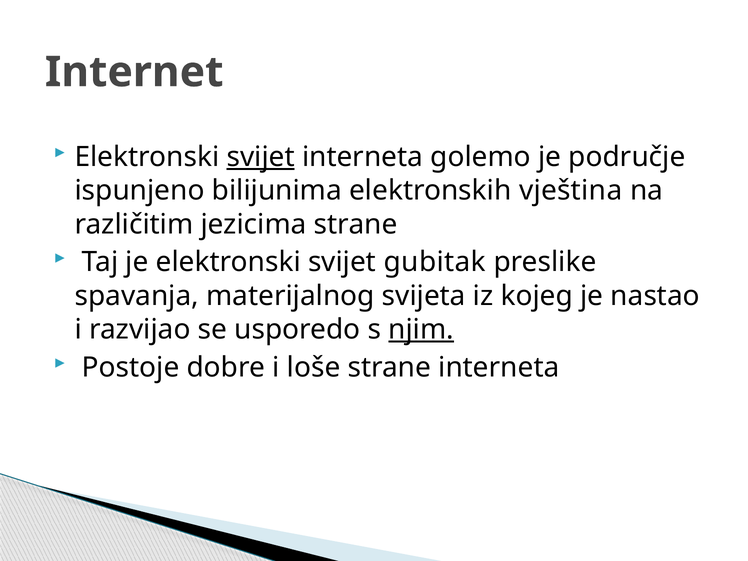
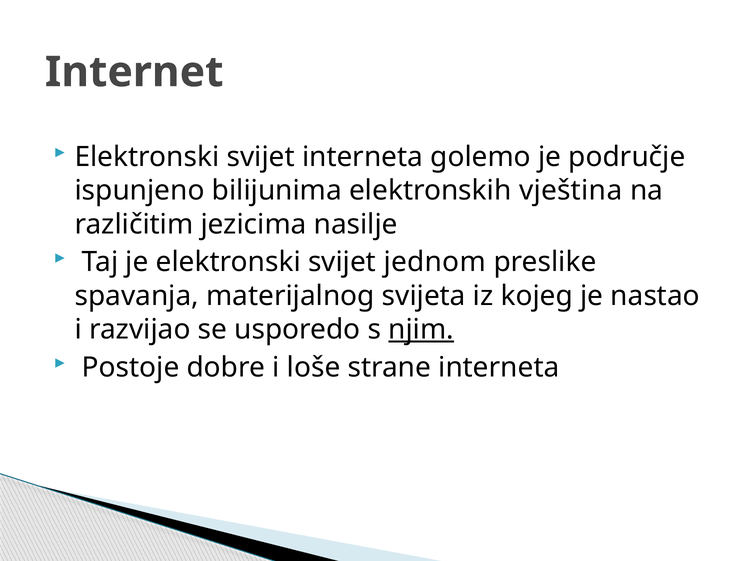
svijet underline: present -> none (261, 157)
jezicima strane: strane -> nasilje (356, 224)
gubitak: gubitak -> jednom (435, 262)
